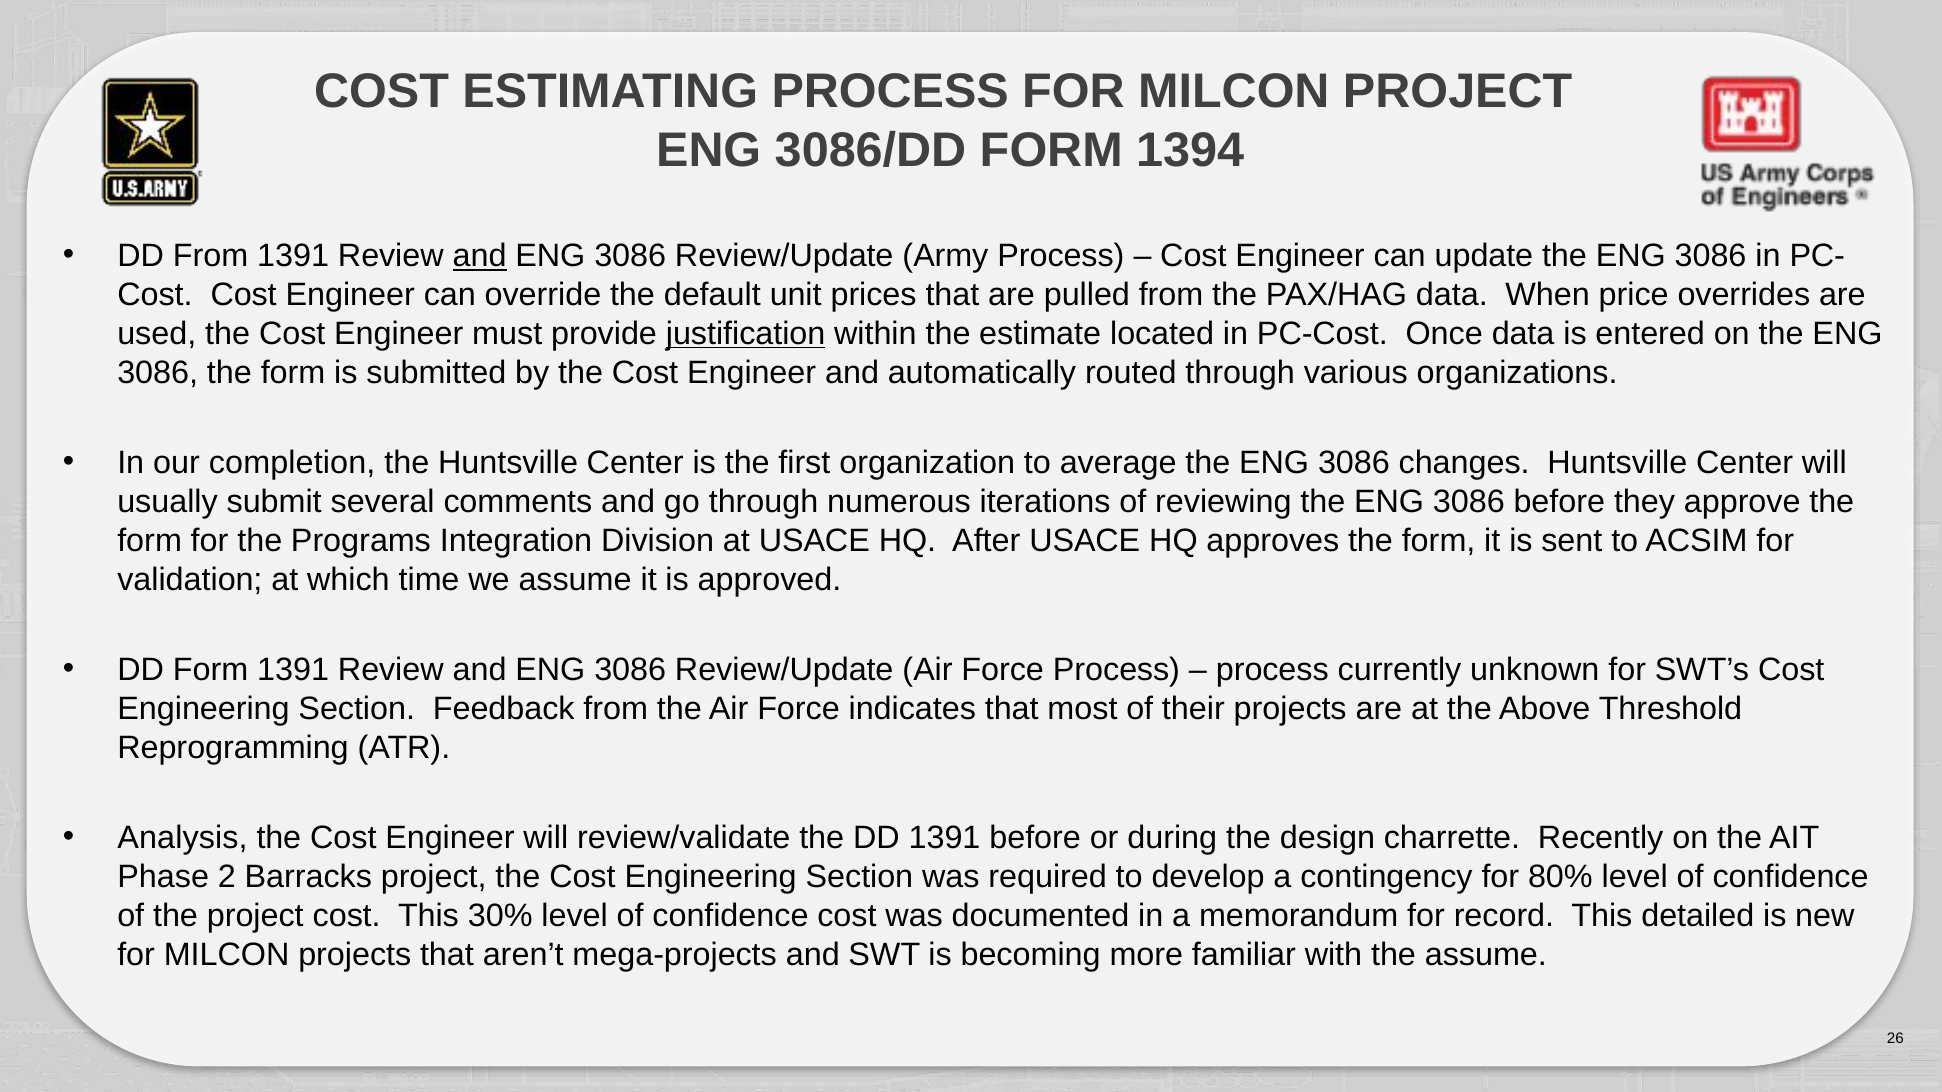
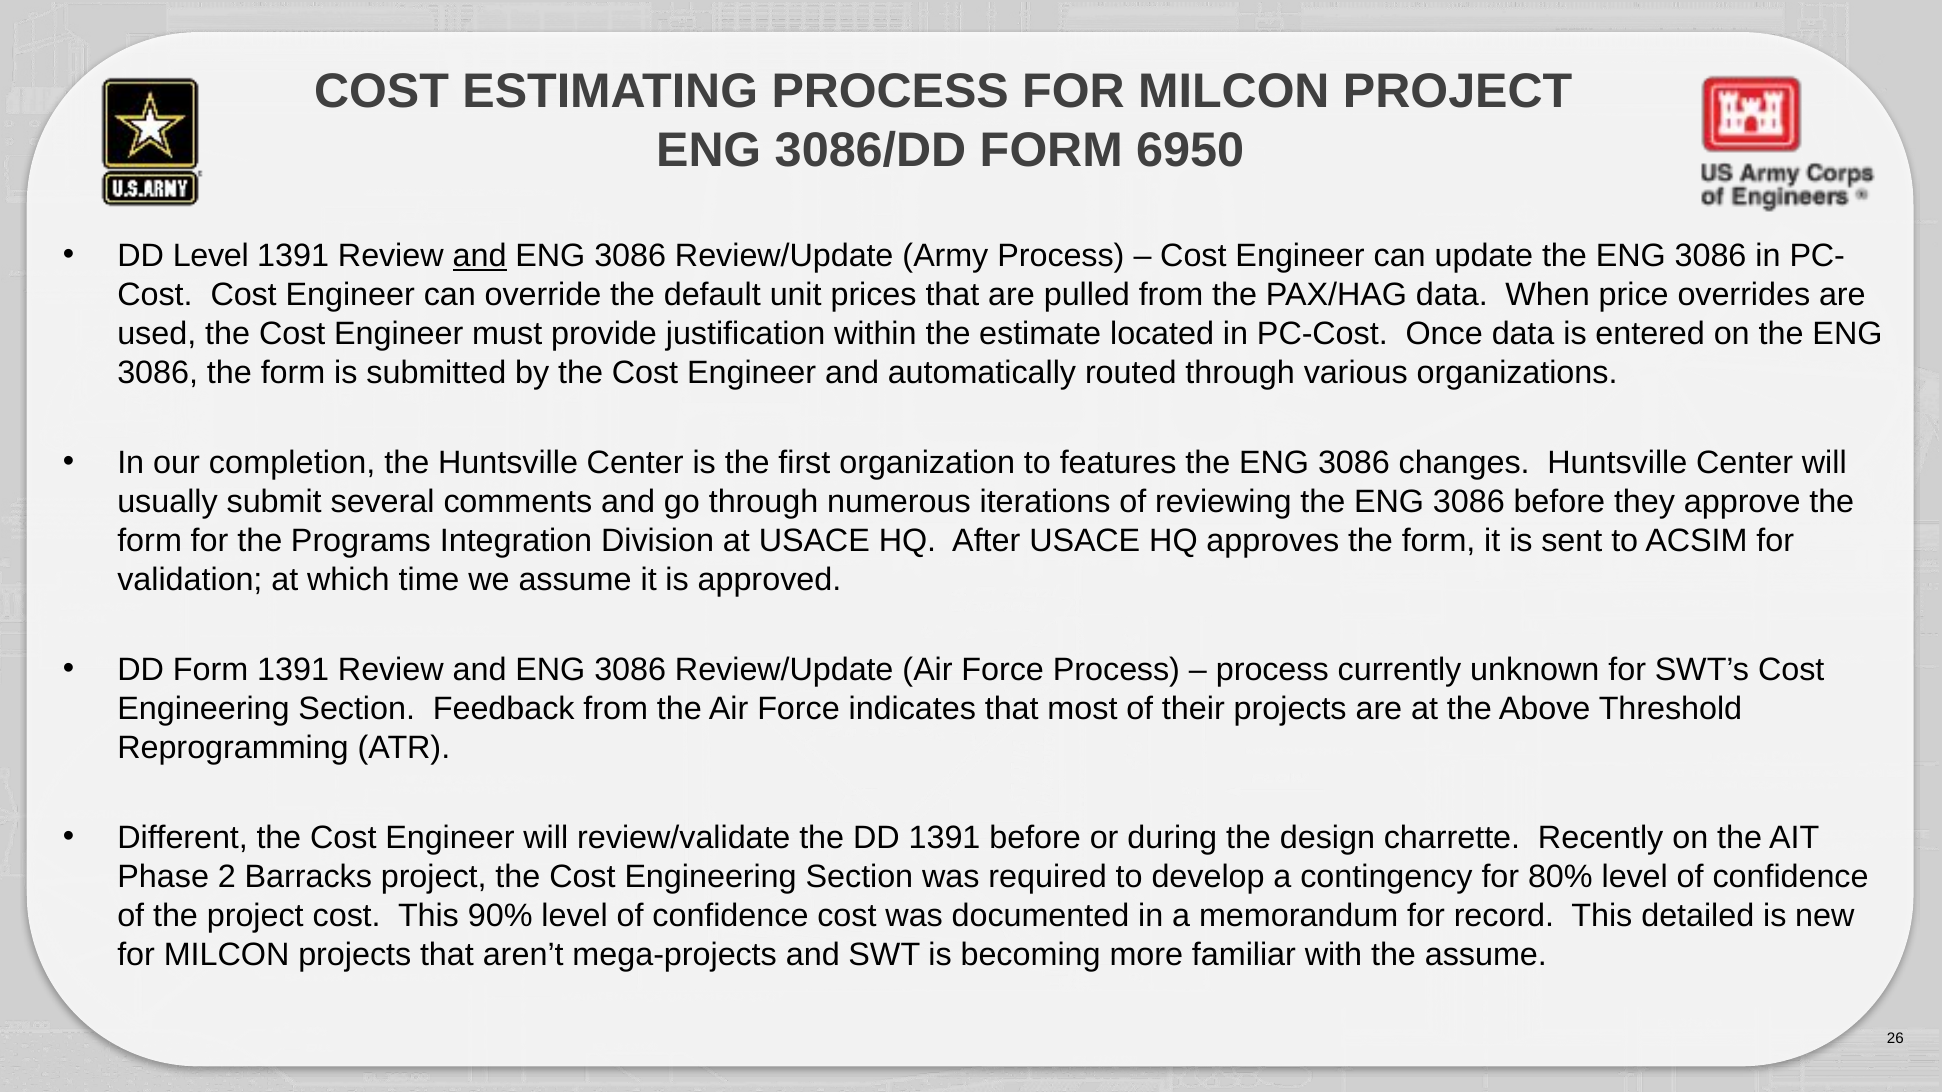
1394: 1394 -> 6950 (1190, 150)
DD From: From -> Level (211, 256)
justification underline: present -> none (746, 334)
average: average -> features (1118, 463)
Analysis: Analysis -> Different (183, 838)
30%: 30% -> 90% (500, 916)
